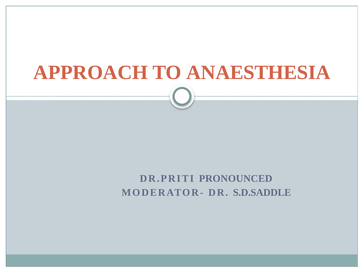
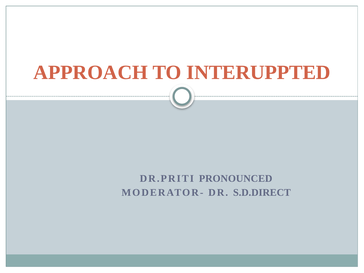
ANAESTHESIA: ANAESTHESIA -> INTERUPPTED (258, 72)
S.D.SADDLE: S.D.SADDLE -> S.D.DIRECT (262, 193)
